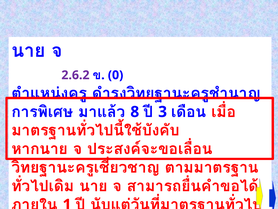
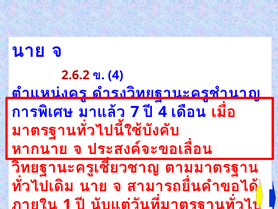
2.6.2 colour: purple -> red (75, 75)
0: 0 -> 4 (116, 75)
8: 8 -> 7 (135, 112)
3: 3 -> 4 (163, 112)
